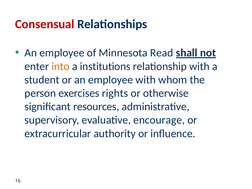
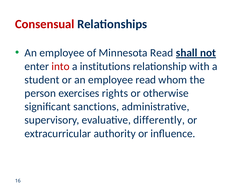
into colour: orange -> red (61, 66)
employee with: with -> read (146, 80)
resources: resources -> sanctions (96, 107)
encourage: encourage -> differently (159, 120)
